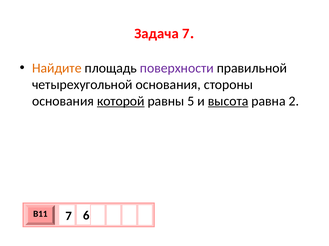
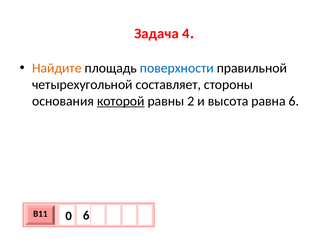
Задача 7: 7 -> 4 (186, 34)
поверхности colour: purple -> blue (177, 68)
четырехугольной основания: основания -> составляет (168, 85)
5: 5 -> 2 (191, 101)
высота underline: present -> none (228, 101)
равна 2: 2 -> 6 (294, 101)
В11 7: 7 -> 0 (69, 217)
